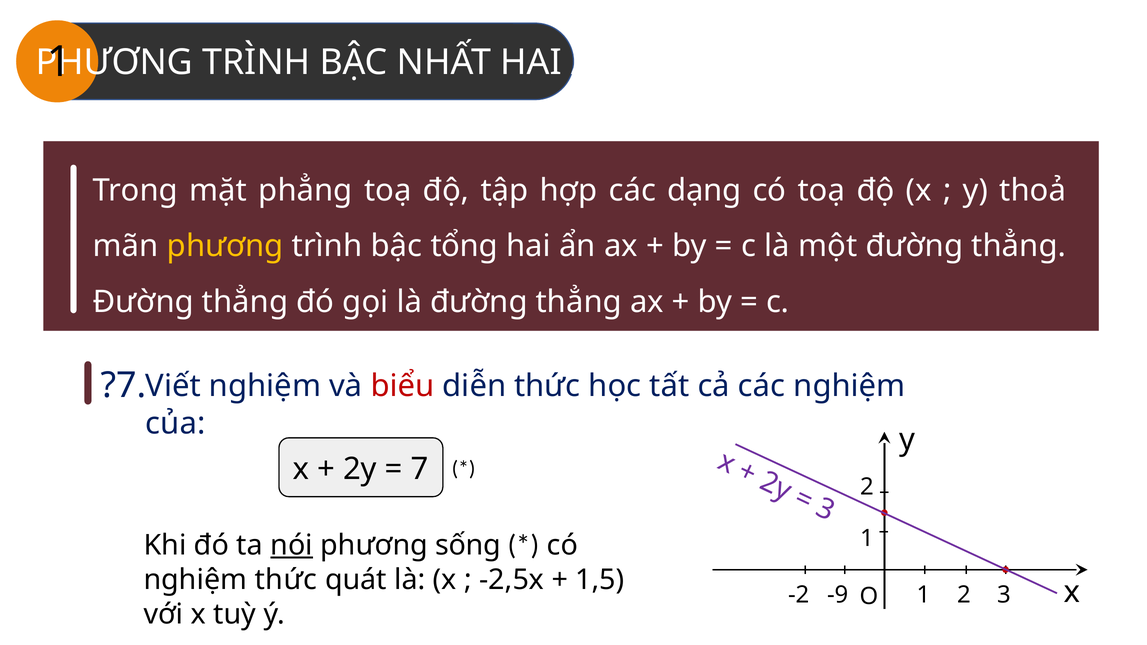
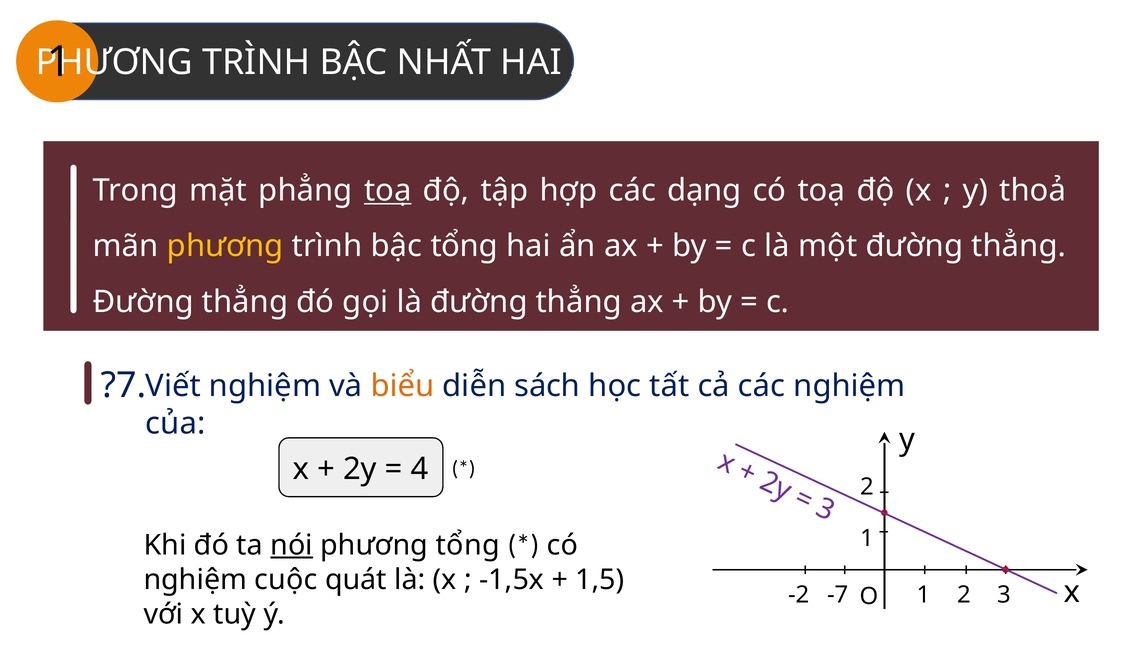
toạ underline: none -> present (388, 190)
biểu colour: red -> orange (402, 386)
diễn thức: thức -> sách (547, 386)
7: 7 -> 4 (419, 469)
phương sống: sống -> tổng (468, 545)
nghiệm thức: thức -> cuộc (286, 580)
-2,5x: -2,5x -> -1,5x (512, 580)
-9: -9 -> -7 (838, 595)
